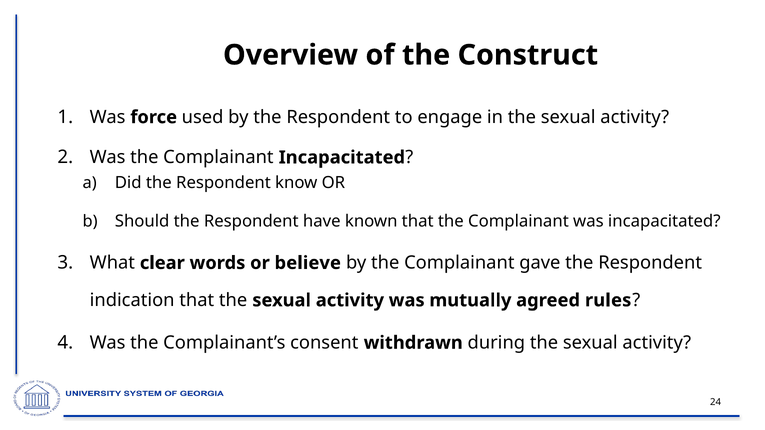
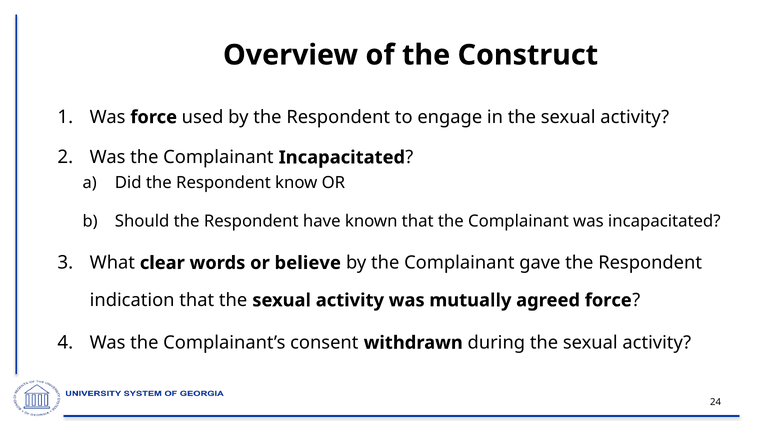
agreed rules: rules -> force (608, 301)
